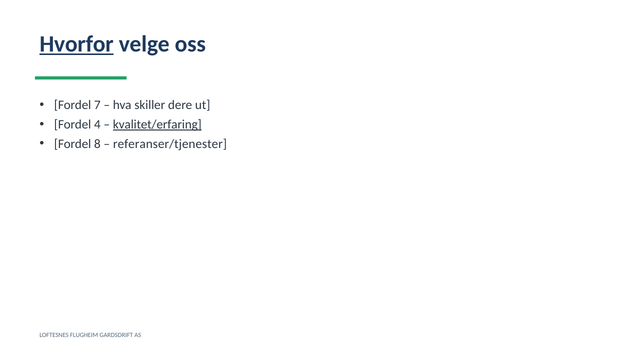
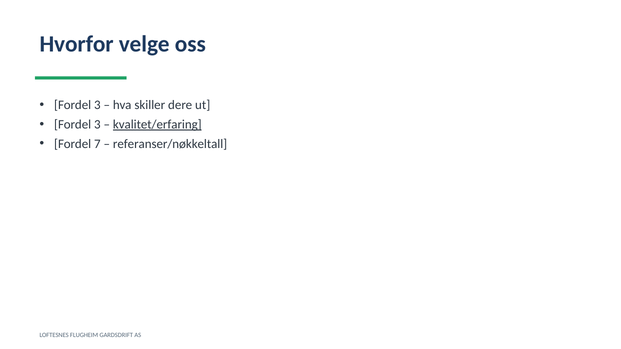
Hvorfor underline: present -> none (77, 44)
7: 7 -> 3 (97, 105)
4: 4 -> 3 (97, 125)
8: 8 -> 7 (97, 144)
referanser/tjenester: referanser/tjenester -> referanser/nøkkeltall (170, 144)
